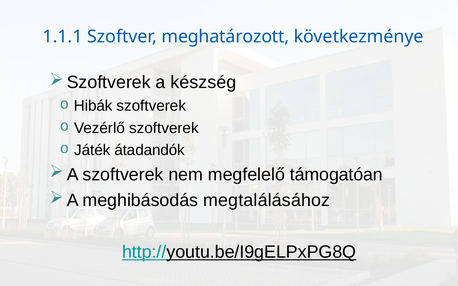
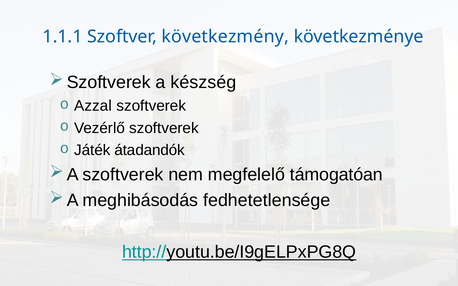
meghatározott: meghatározott -> következmény (225, 37)
Hibák: Hibák -> Azzal (93, 106)
megtalálásához: megtalálásához -> fedhetetlensége (267, 201)
